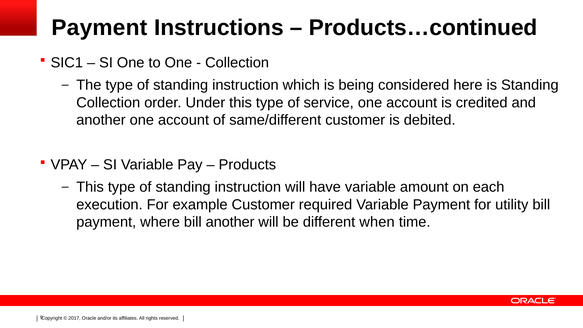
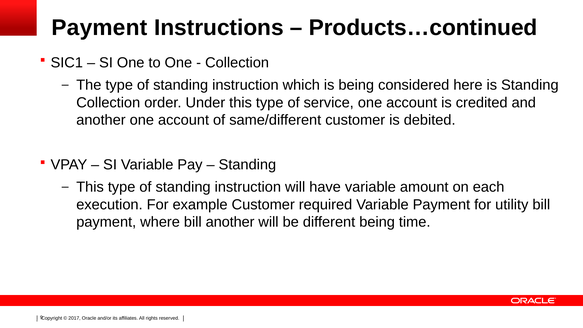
Products: Products -> Standing (247, 165)
different when: when -> being (377, 222)
